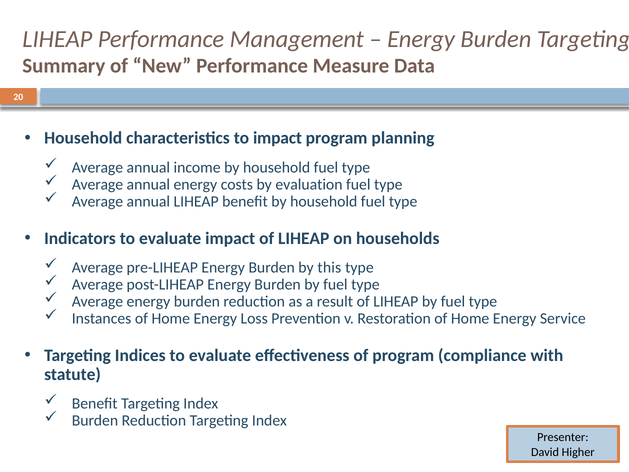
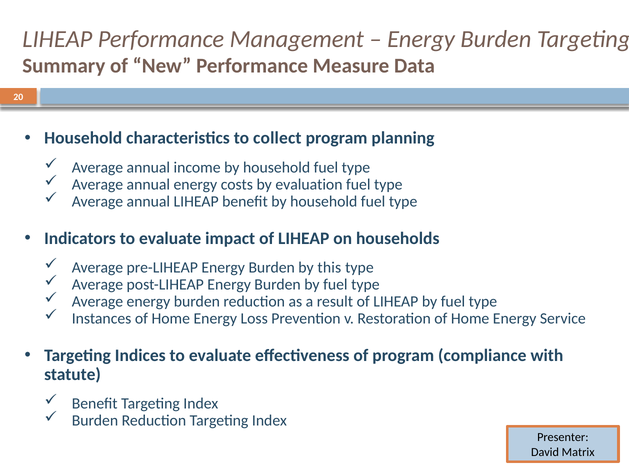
to impact: impact -> collect (277, 138)
Higher: Higher -> Matrix (578, 452)
